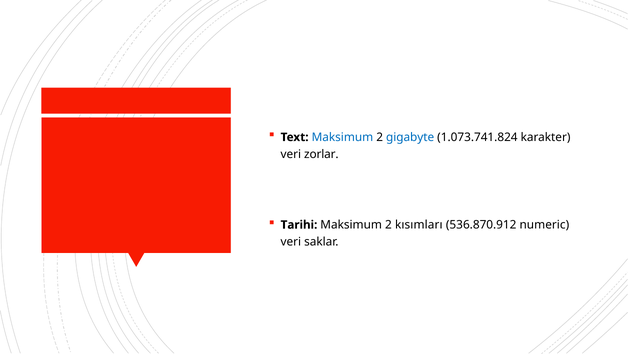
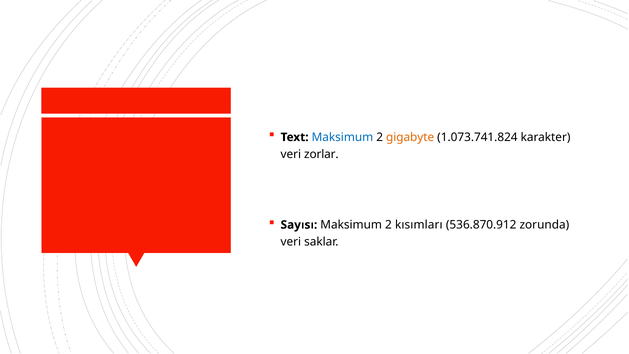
gigabyte colour: blue -> orange (410, 137)
Tarihi: Tarihi -> Sayısı (299, 225)
numeric: numeric -> zorunda (544, 225)
